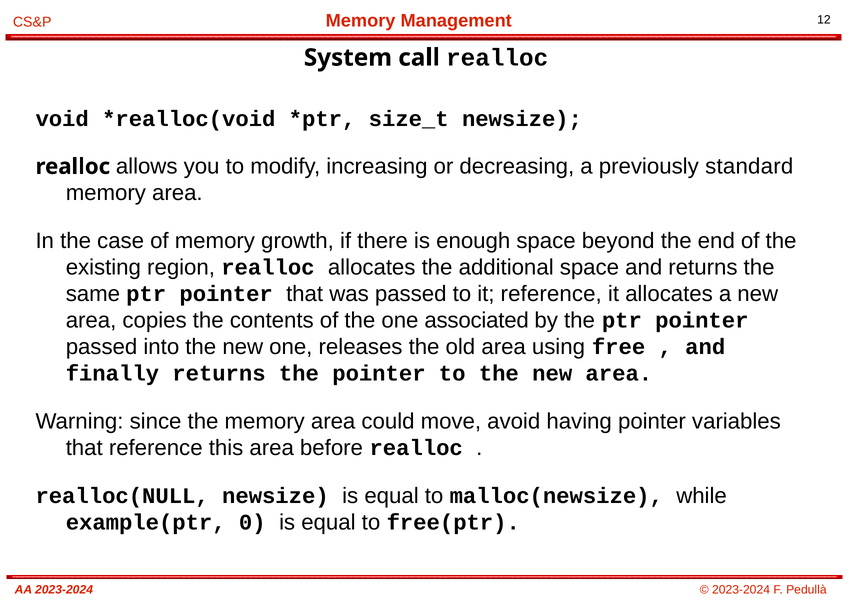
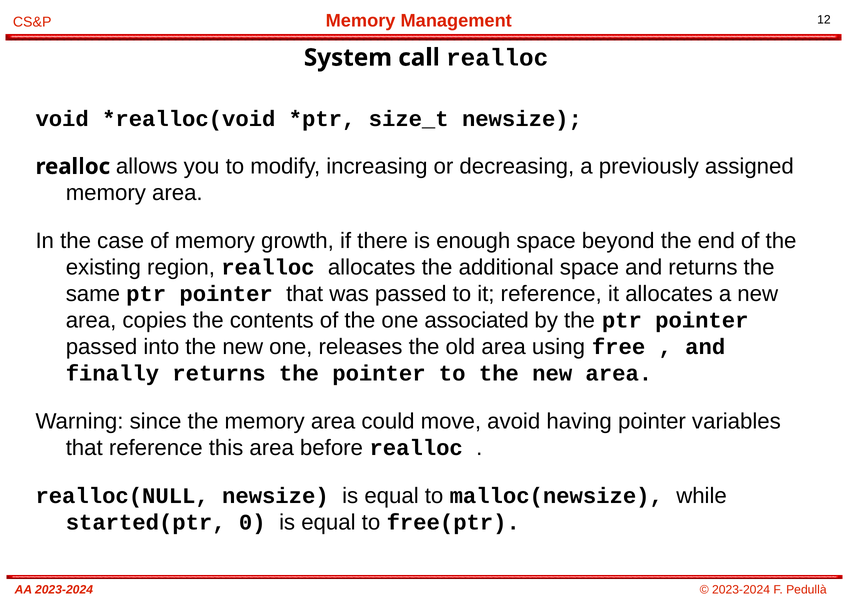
standard: standard -> assigned (749, 167)
example(ptr: example(ptr -> started(ptr (146, 523)
